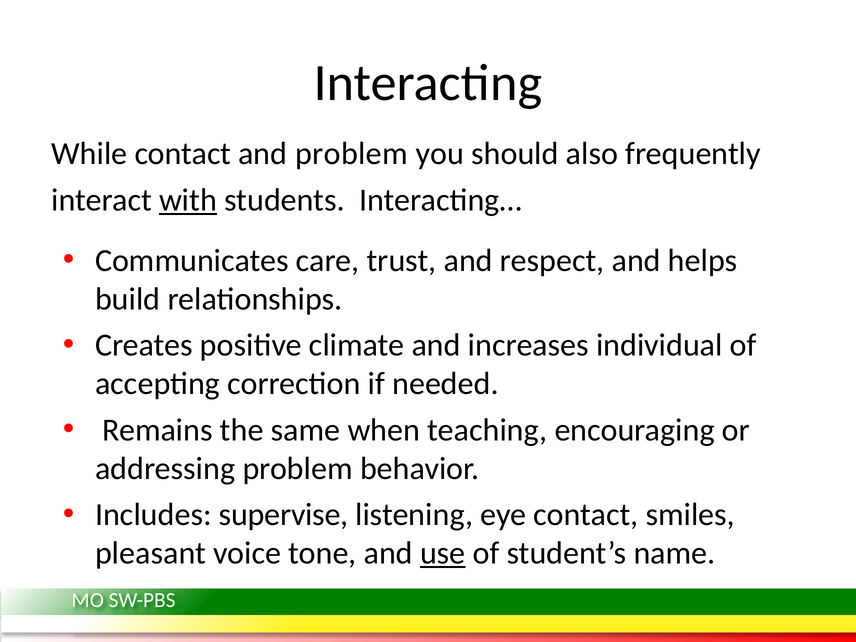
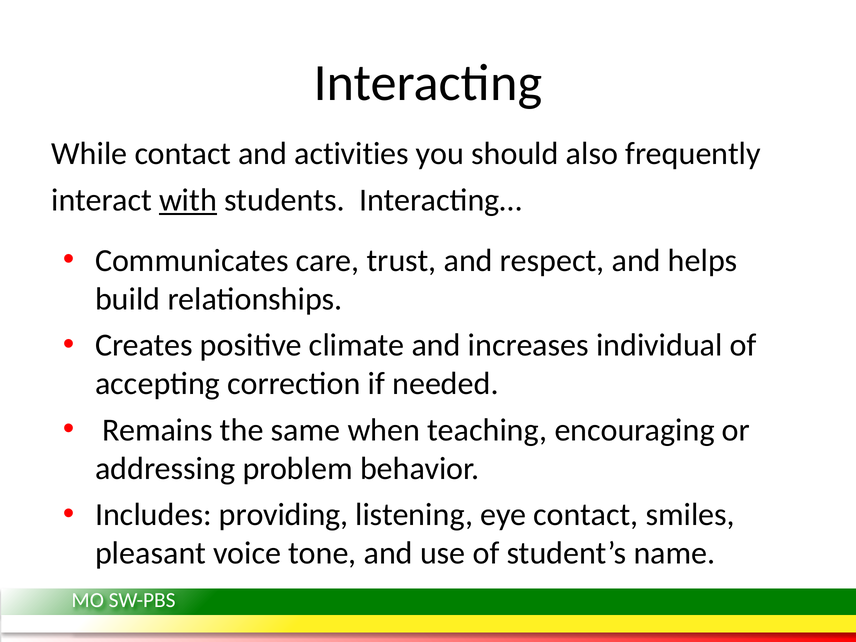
and problem: problem -> activities (352, 154)
supervise: supervise -> providing (284, 515)
use underline: present -> none (443, 553)
